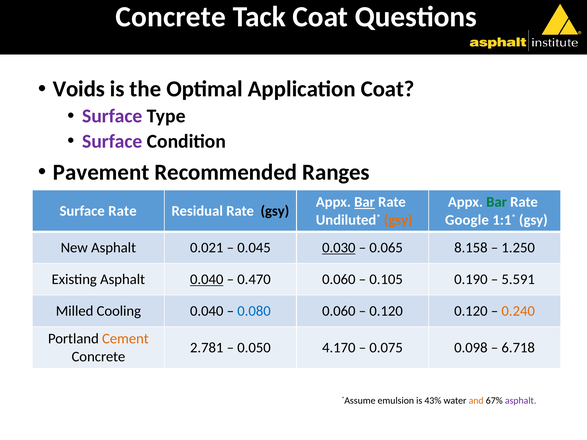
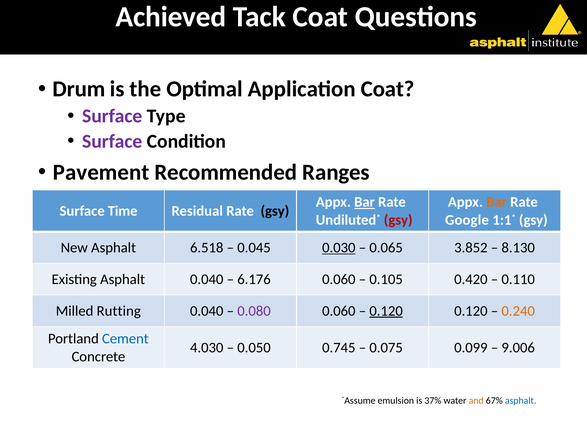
Concrete: Concrete -> Achieved (171, 17)
Voids: Voids -> Drum (79, 89)
Bar colour: green -> orange (497, 202)
Surface Rate: Rate -> Time (123, 211)
gsy colour: orange -> red (398, 220)
0.021: 0.021 -> 6.518 (207, 248)
8.158: 8.158 -> 3.852 (471, 248)
1.250: 1.250 -> 8.130 (518, 248)
0.040 underline: present -> none (207, 279)
0.470: 0.470 -> 6.176 (254, 279)
0.190: 0.190 -> 0.420 (471, 279)
5.591: 5.591 -> 0.110 (518, 279)
Cooling: Cooling -> Rutting (119, 311)
0.080 colour: blue -> purple (254, 311)
0.120 underline: none -> present (386, 311)
Cement colour: orange -> blue (125, 339)
2.781: 2.781 -> 4.030 (207, 348)
4.170: 4.170 -> 0.745 (339, 348)
0.098: 0.098 -> 0.099 (471, 348)
6.718: 6.718 -> 9.006 (518, 348)
43%: 43% -> 37% (433, 401)
asphalt colour: purple -> blue (521, 401)
